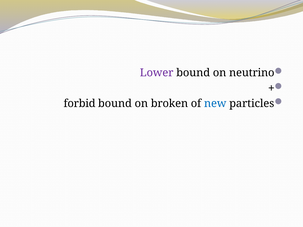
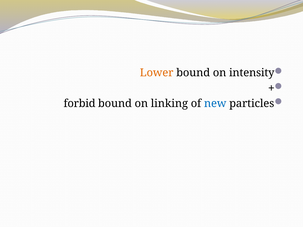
Lower colour: purple -> orange (157, 73)
neutrino: neutrino -> intensity (252, 73)
broken: broken -> linking (169, 104)
